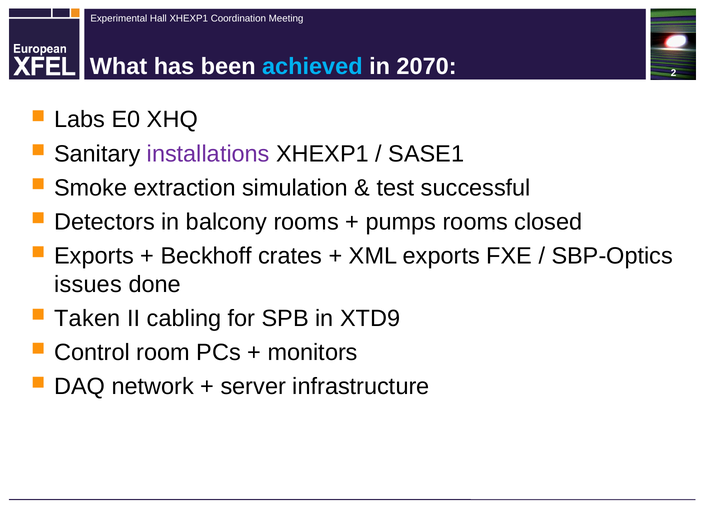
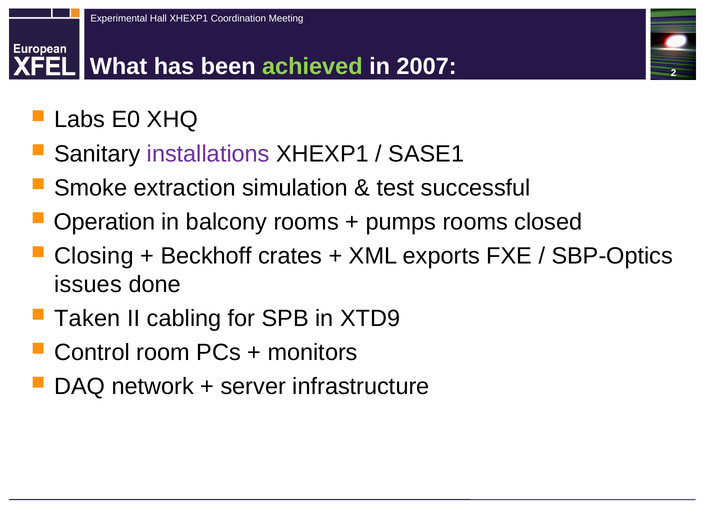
achieved colour: light blue -> light green (312, 66)
2070: 2070 -> 2007 (427, 66)
Detectors: Detectors -> Operation (105, 222)
Exports: Exports -> Closing (94, 256)
